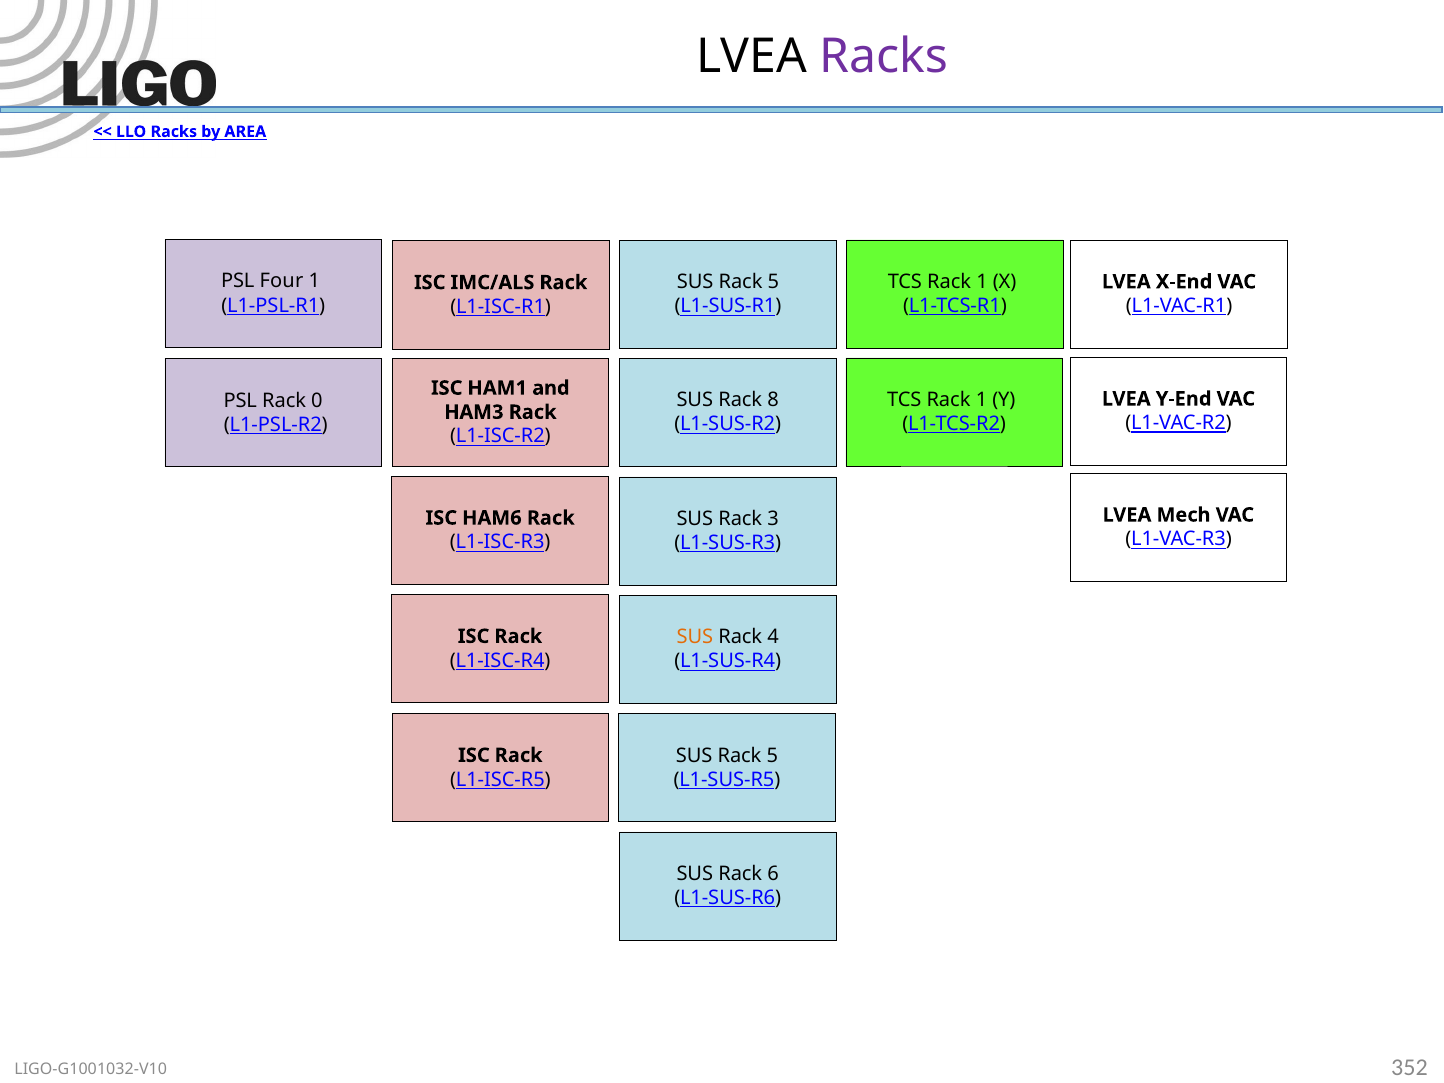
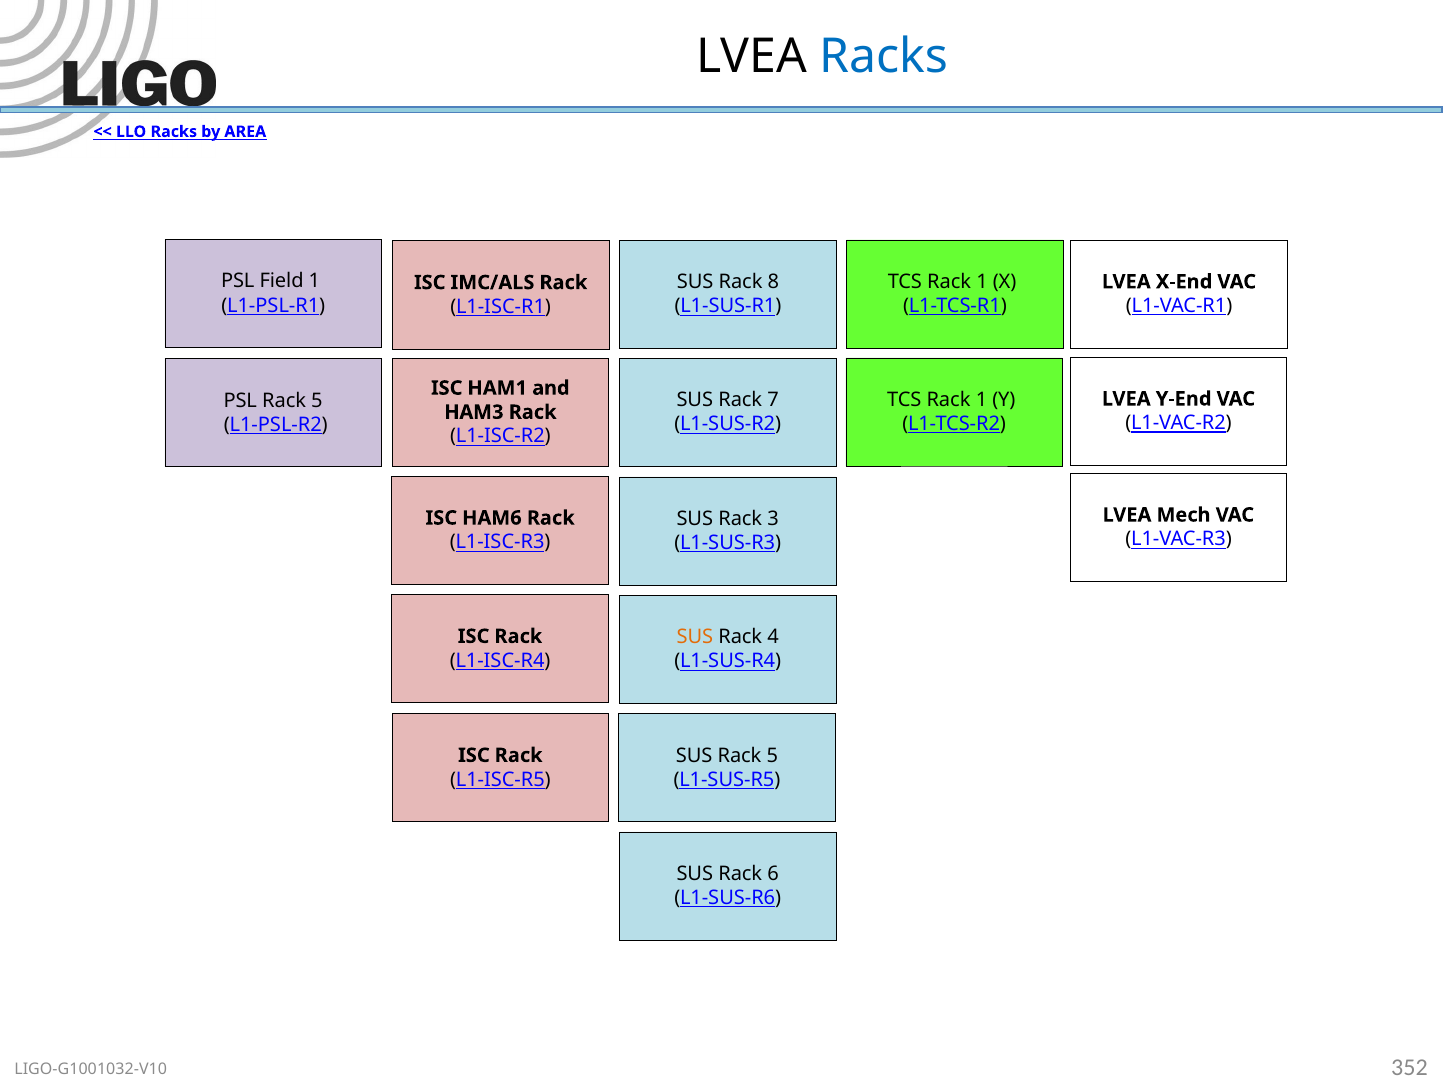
Racks colour: purple -> blue (884, 57)
Four: Four -> Field (282, 281)
5: 5 -> 8 (773, 282)
8: 8 -> 7 (773, 400)
PSL Rack 0: 0 -> 5 (317, 400)
